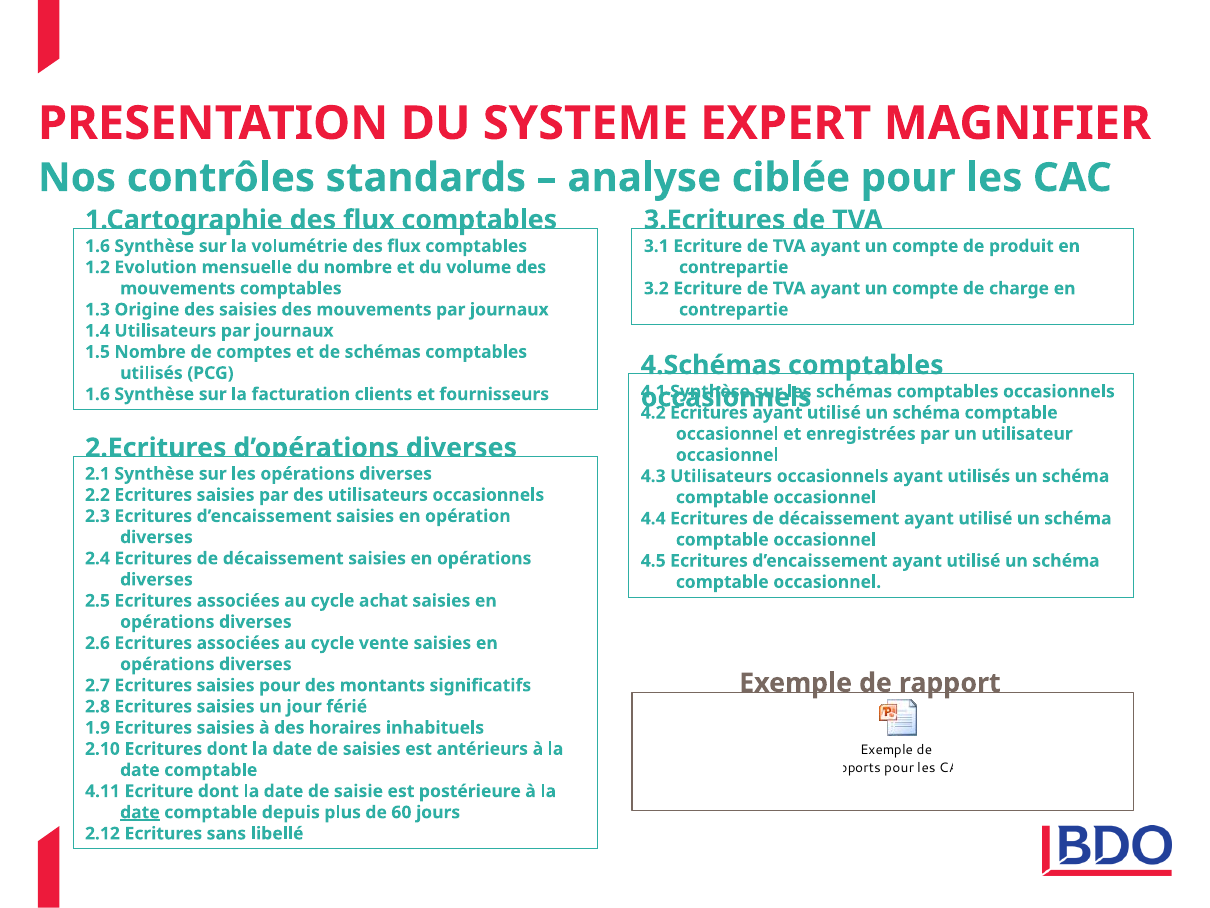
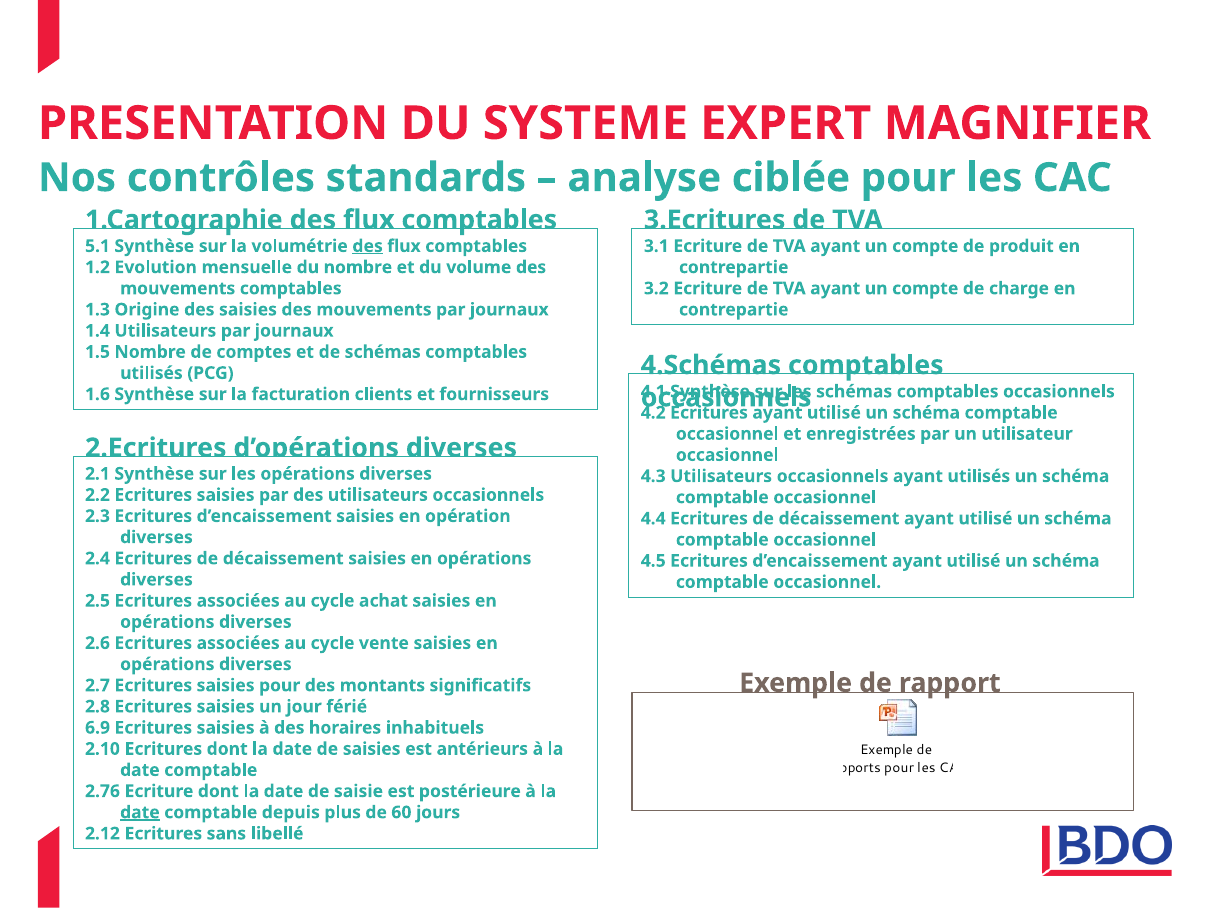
1.6: 1.6 -> 5.1 (98, 246)
des underline: none -> present (368, 246)
1.9: 1.9 -> 6.9 (98, 727)
4.11: 4.11 -> 2.76 (103, 791)
